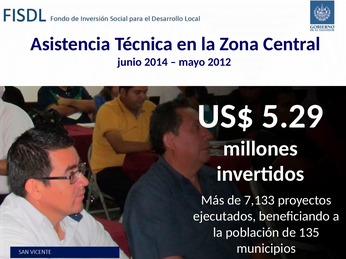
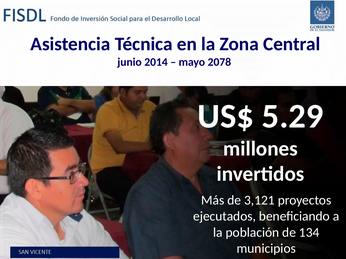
2012: 2012 -> 2078 (219, 62)
7,133: 7,133 -> 3,121 (259, 201)
135: 135 -> 134 (309, 233)
